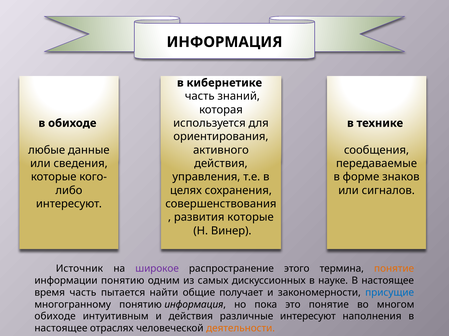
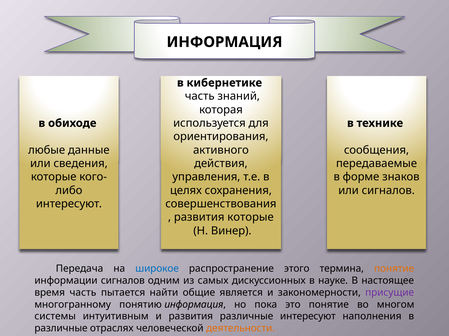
Источник: Источник -> Передача (79, 269)
широкое colour: purple -> blue (157, 269)
информации понятию: понятию -> сигналов (123, 281)
получает: получает -> является (241, 293)
присущие colour: blue -> purple (390, 293)
обиходе: обиходе -> системы (55, 317)
и действия: действия -> развития (191, 317)
настоящее: настоящее -> различные (61, 329)
